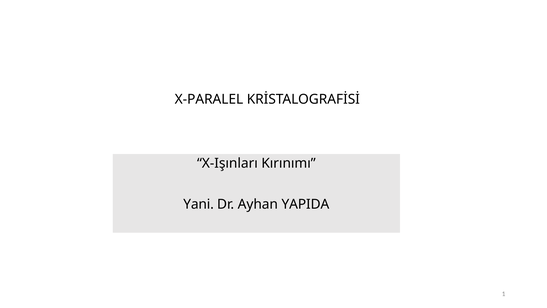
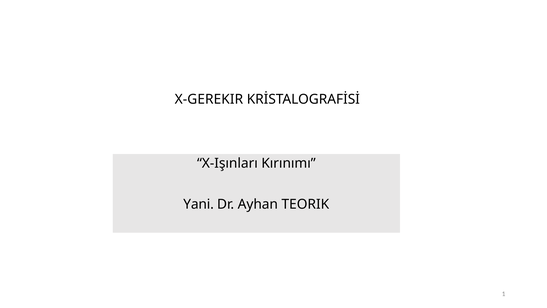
X-PARALEL: X-PARALEL -> X-GEREKIR (209, 99)
YAPIDA: YAPIDA -> TEORIK (305, 204)
